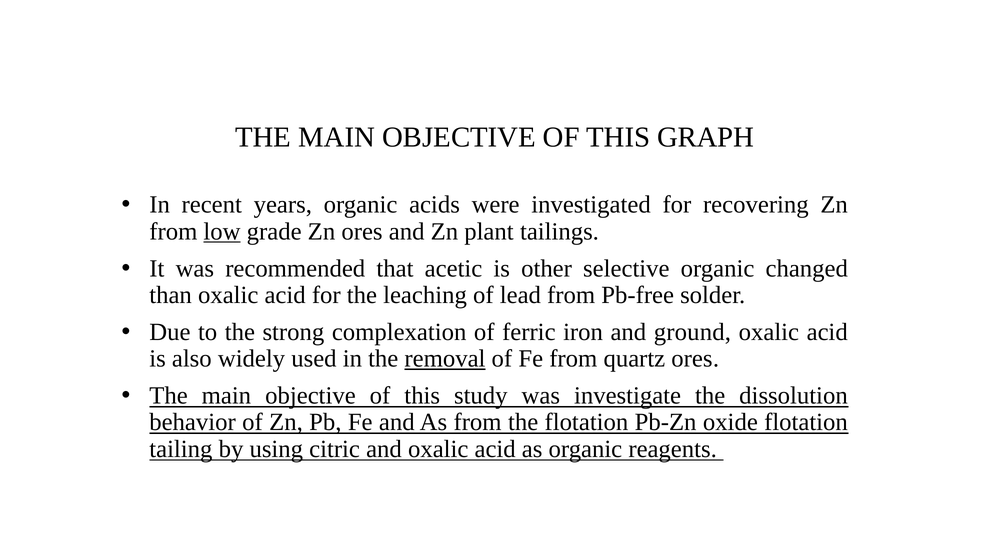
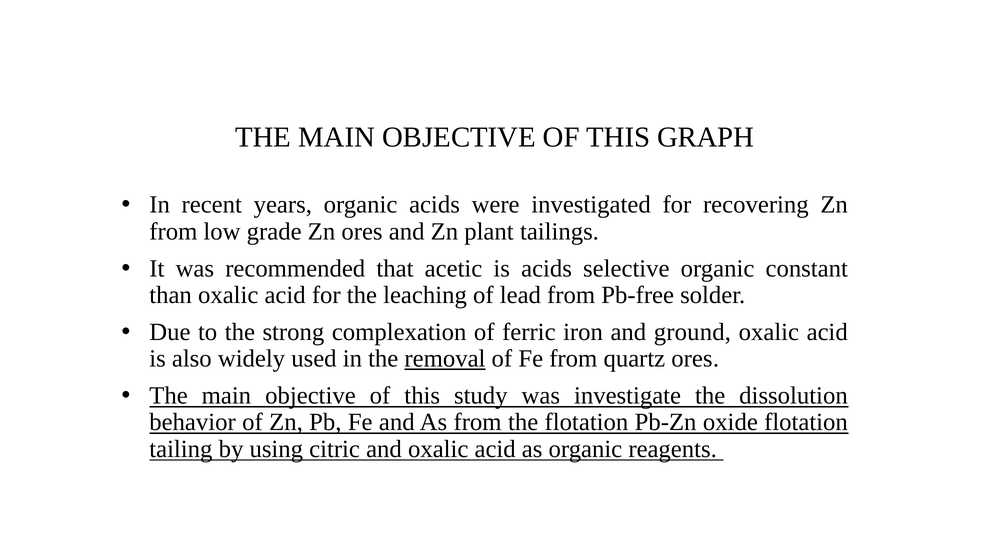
low underline: present -> none (222, 232)
is other: other -> acids (547, 269)
changed: changed -> constant (807, 269)
